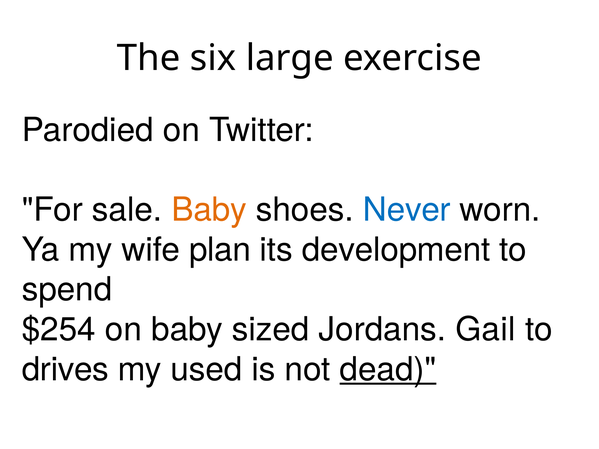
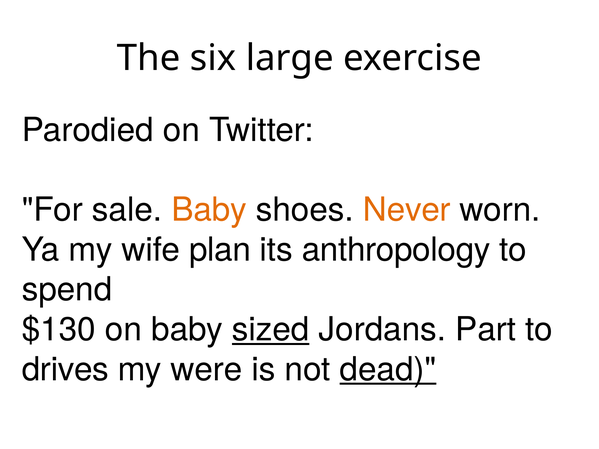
Never colour: blue -> orange (407, 210)
development: development -> anthropology (396, 250)
$254: $254 -> $130 (59, 330)
sized underline: none -> present (271, 330)
Gail: Gail -> Part (486, 330)
used: used -> were (206, 370)
